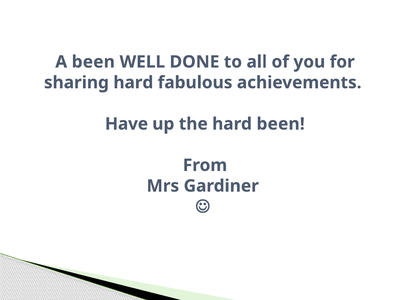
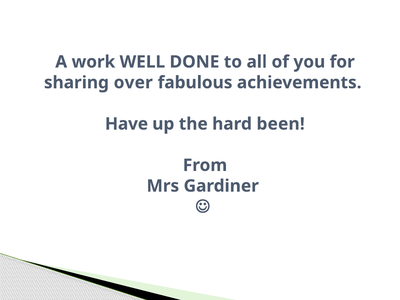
A been: been -> work (93, 62)
sharing hard: hard -> over (133, 83)
